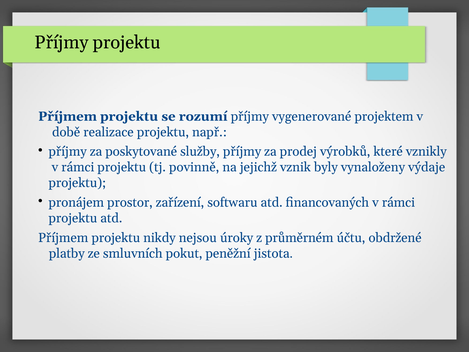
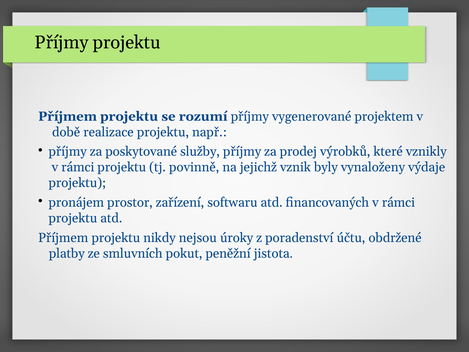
průměrném: průměrném -> poradenství (299, 238)
